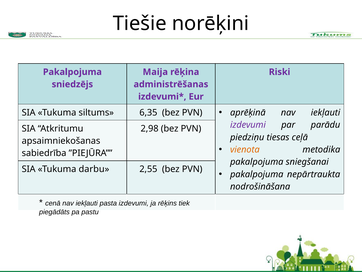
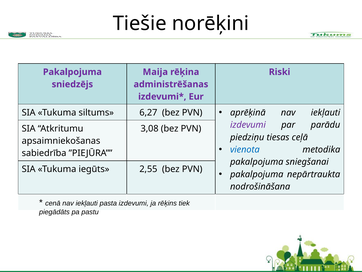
6,35: 6,35 -> 6,27 (148, 112)
2,98: 2,98 -> 3,08 (150, 128)
vienota colour: orange -> blue (245, 149)
darbu: darbu -> iegūts (94, 169)
